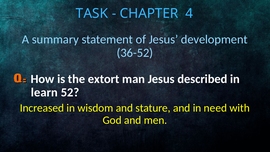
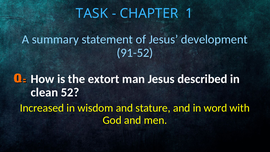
4: 4 -> 1 (189, 13)
36-52: 36-52 -> 91-52 (135, 53)
learn: learn -> clean (44, 92)
need: need -> word (215, 108)
